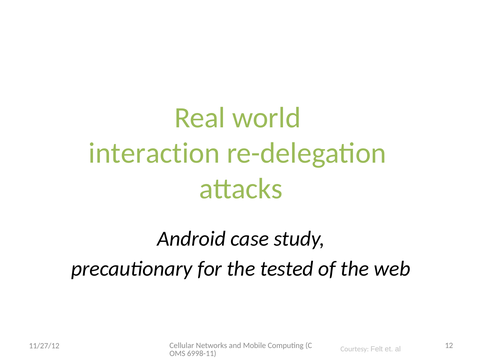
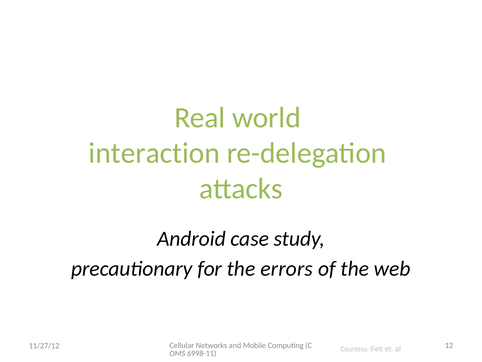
tested: tested -> errors (287, 268)
